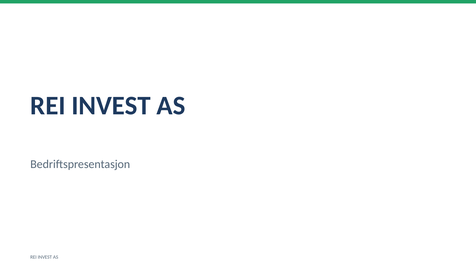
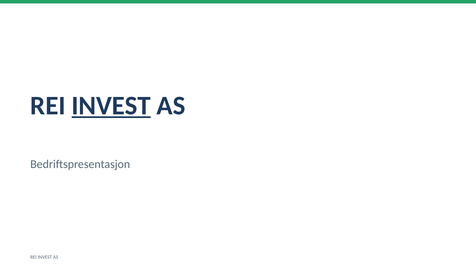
INVEST underline: none -> present (111, 106)
